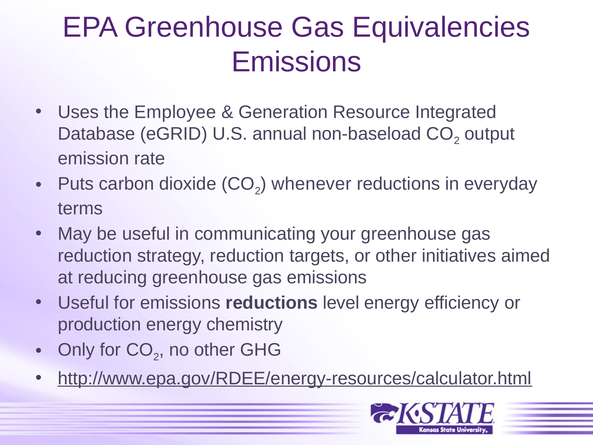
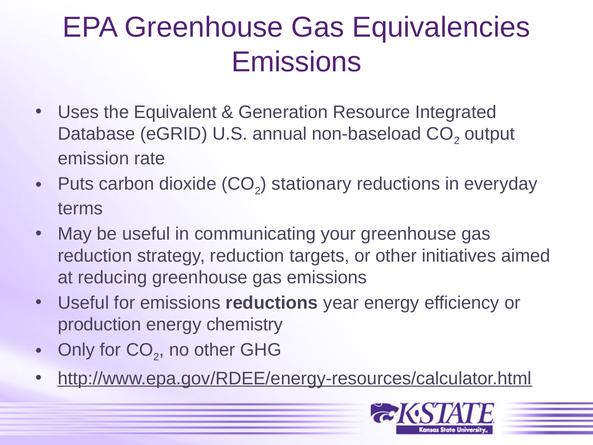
Employee: Employee -> Equivalent (175, 112)
whenever: whenever -> stationary (312, 184)
level: level -> year (341, 303)
